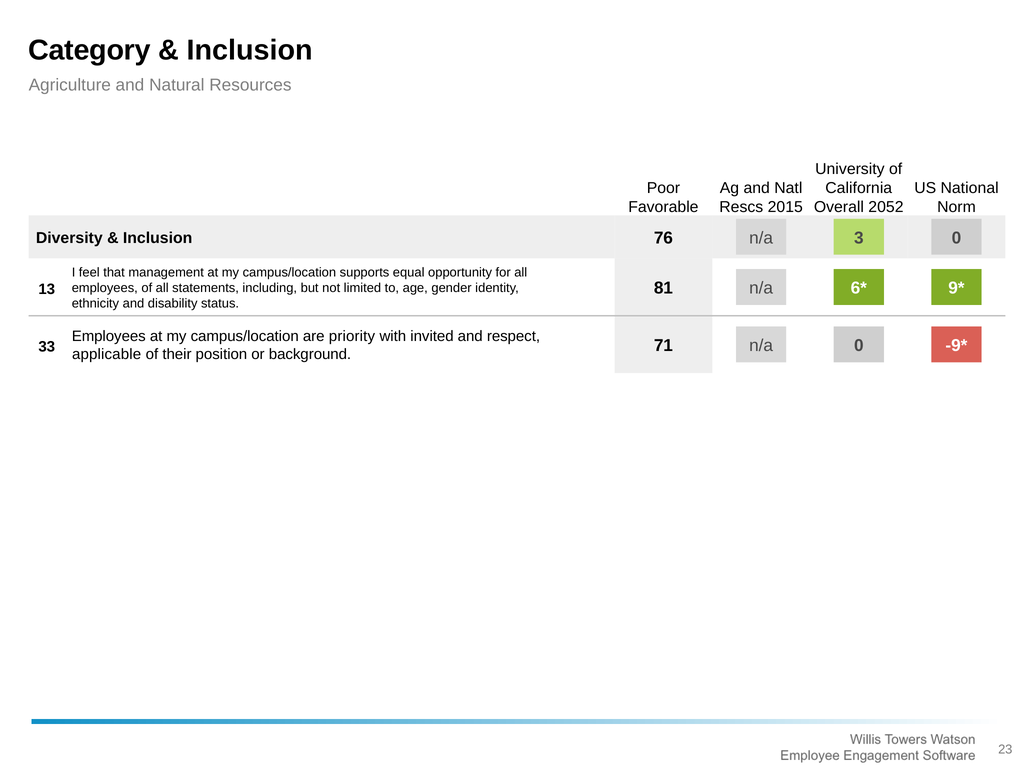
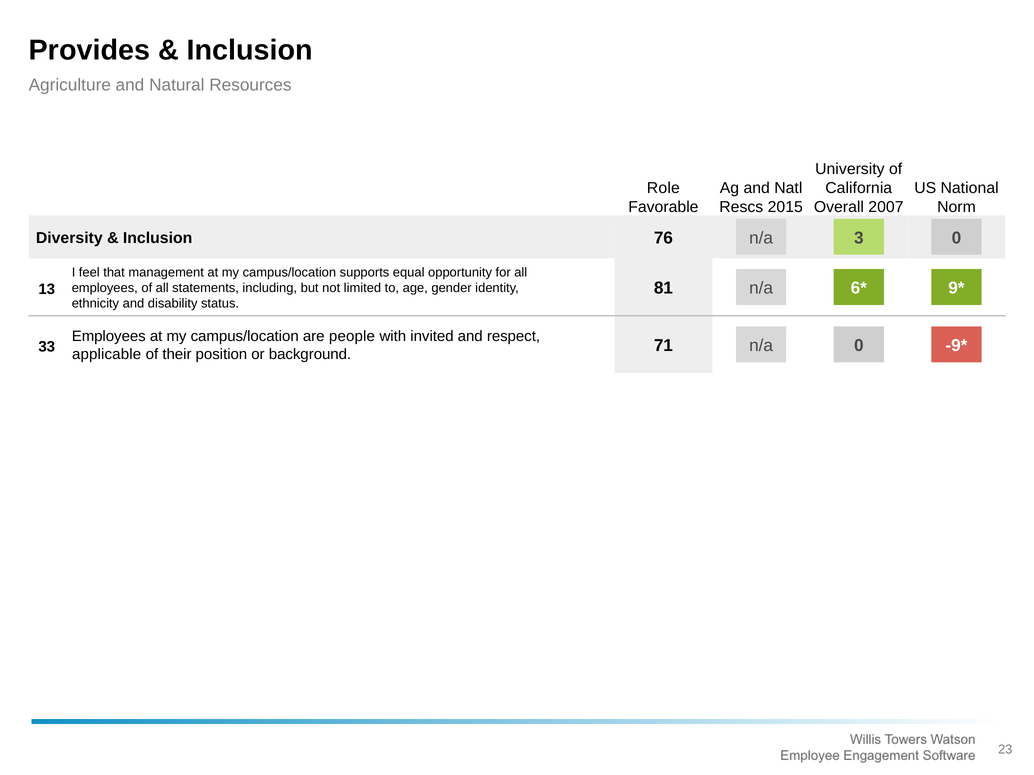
Category: Category -> Provides (89, 50)
Poor: Poor -> Role (663, 188)
2052: 2052 -> 2007 (886, 207)
priority: priority -> people (352, 337)
